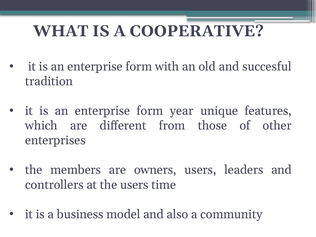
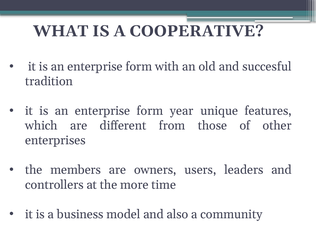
the users: users -> more (134, 185)
